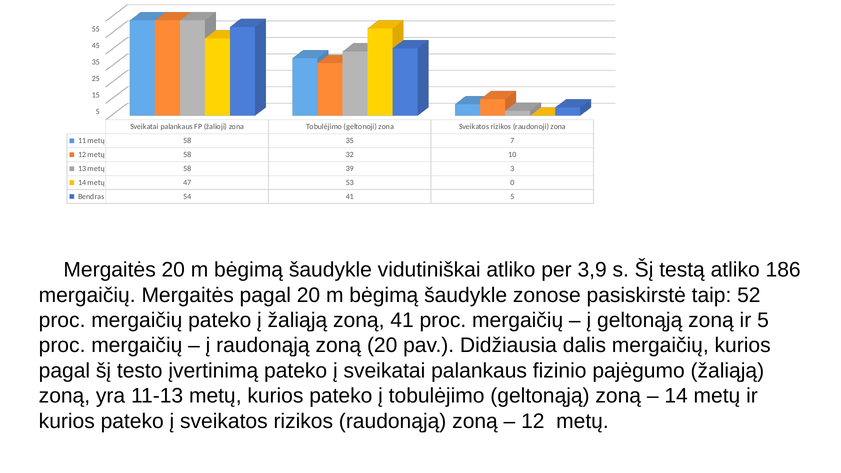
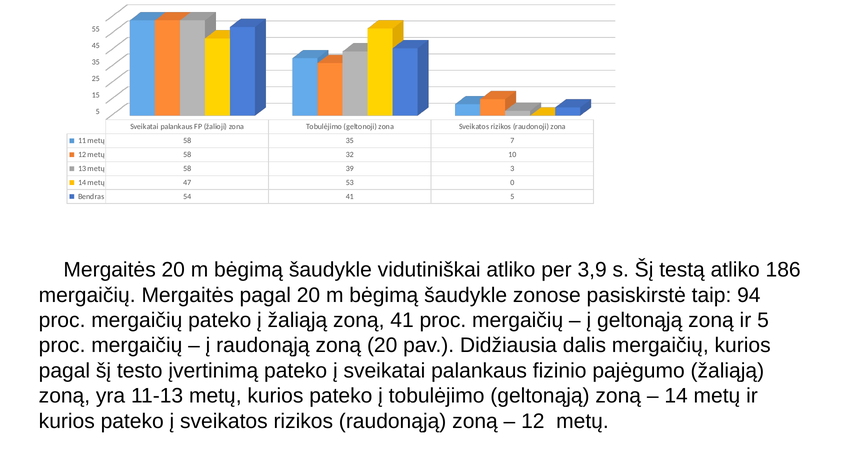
52: 52 -> 94 (749, 295)
